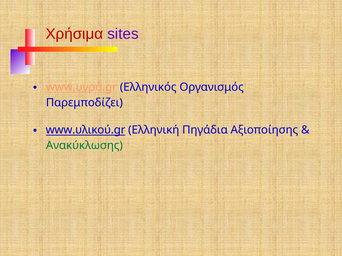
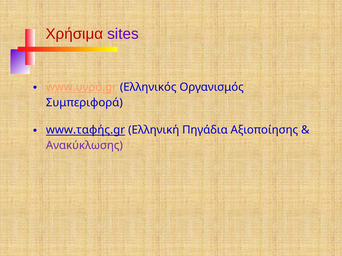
Παρεμποδίζει: Παρεμποδίζει -> Συμπεριφορά (84, 103)
www.υλικού.gr: www.υλικού.gr -> www.ταφής.gr (85, 130)
Ανακύκλωσης colour: green -> purple (84, 146)
